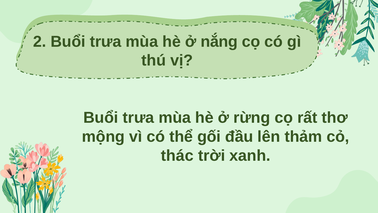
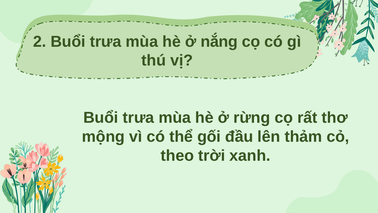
thác: thác -> theo (177, 155)
